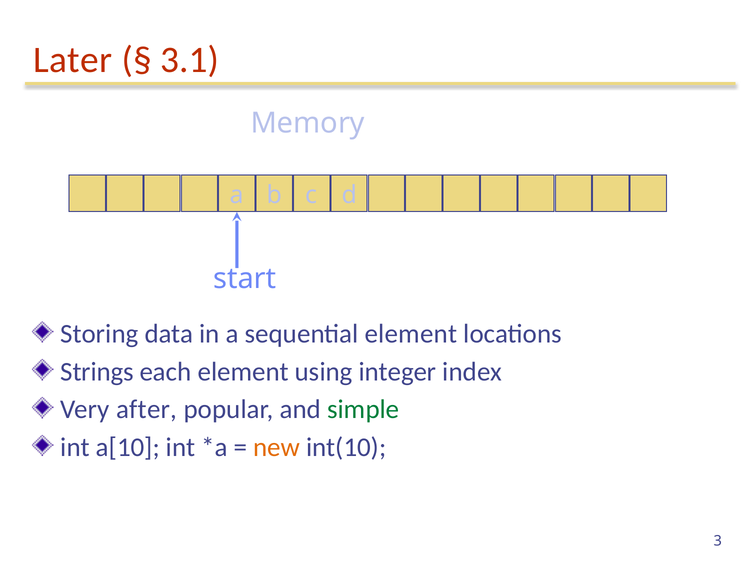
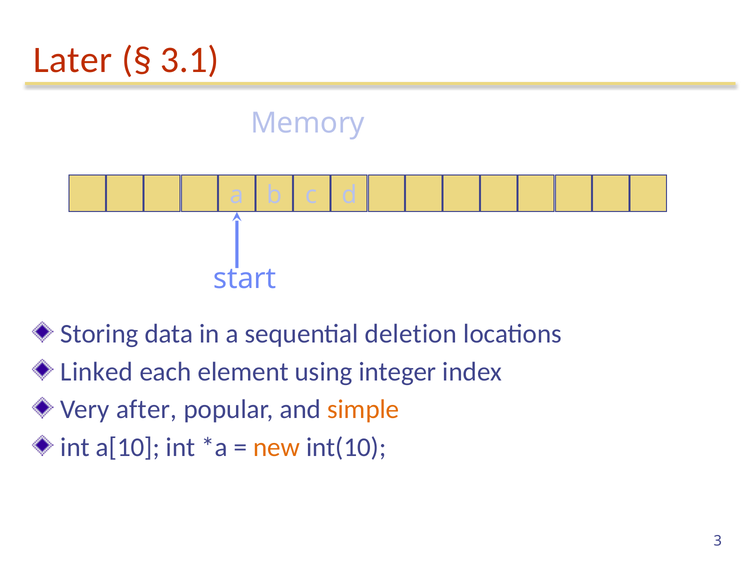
sequential element: element -> deletion (411, 334)
Strings: Strings -> Linked (97, 372)
simple colour: green -> orange (363, 410)
